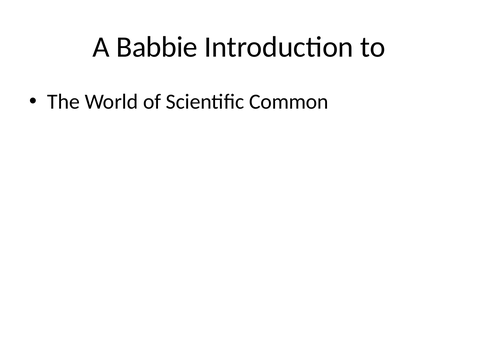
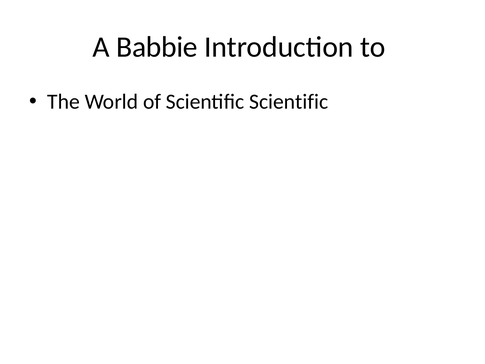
Scientific Common: Common -> Scientific (289, 102)
